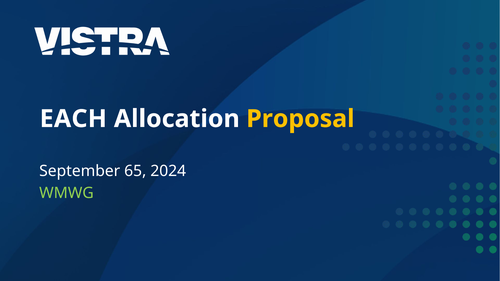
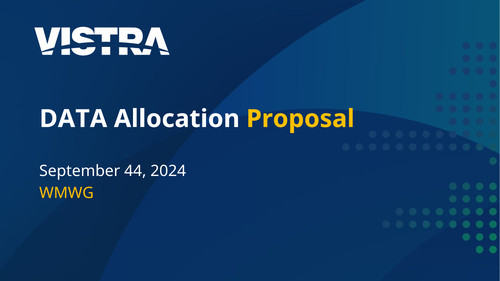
EACH: EACH -> DATA (73, 119)
65: 65 -> 44 (135, 171)
WMWG colour: light green -> yellow (66, 193)
